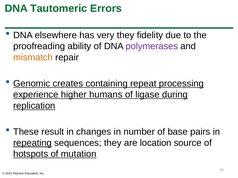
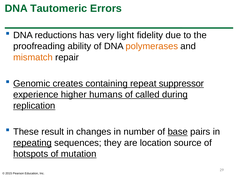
elsewhere: elsewhere -> reductions (56, 35)
very they: they -> light (126, 35)
polymerases colour: purple -> orange (152, 46)
processing: processing -> suppressor (181, 84)
ligase: ligase -> called (147, 95)
base underline: none -> present (178, 132)
